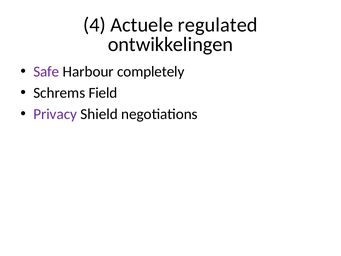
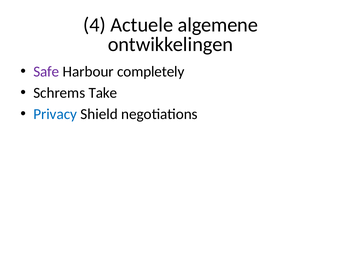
regulated: regulated -> algemene (218, 25)
Field: Field -> Take (103, 93)
Privacy colour: purple -> blue (55, 114)
